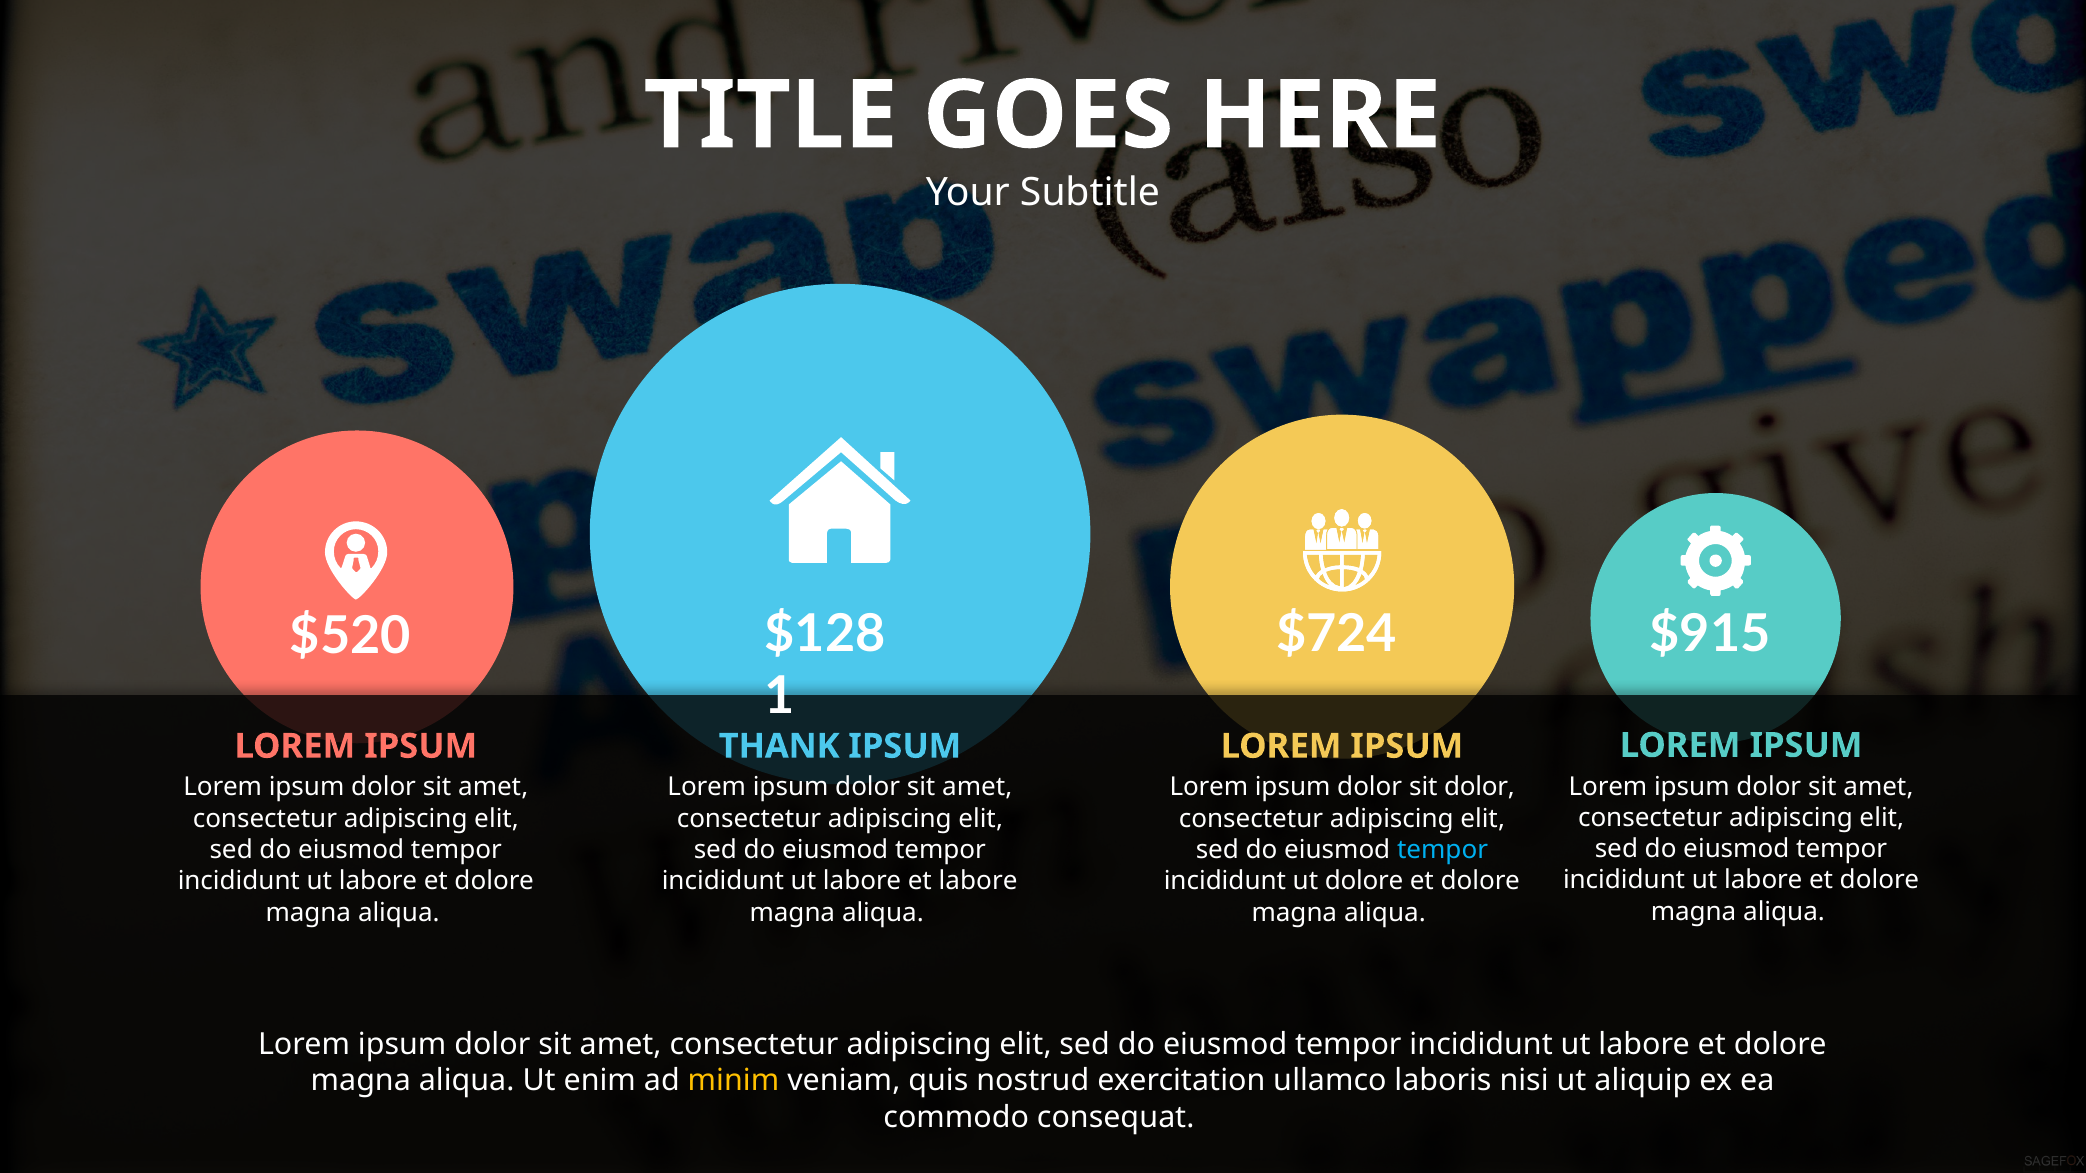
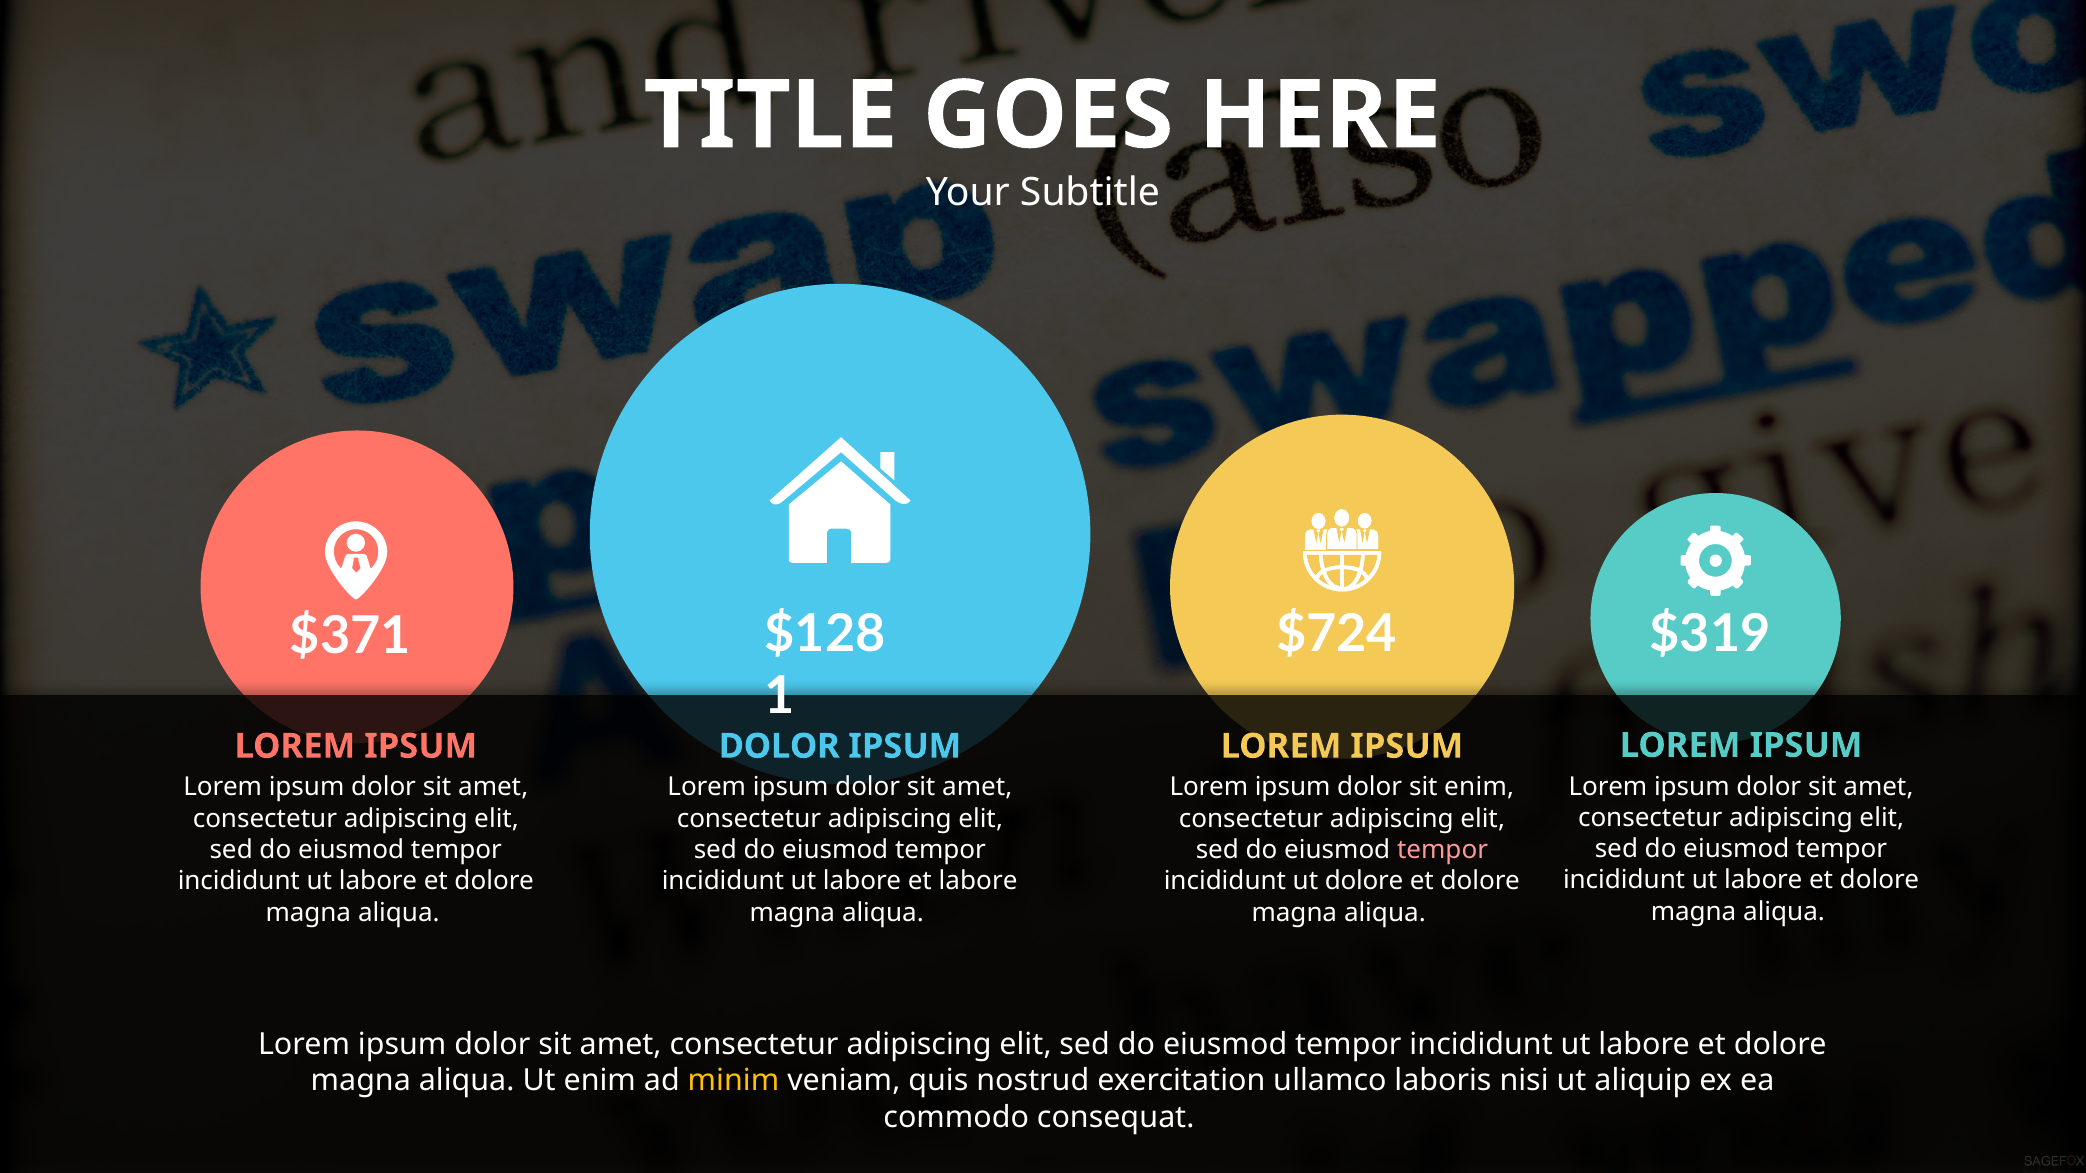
$915: $915 -> $319 (1710, 634)
$520: $520 -> $371 (350, 637)
THANK: THANK -> DOLOR (779, 747)
sit dolor: dolor -> enim (1479, 788)
tempor colour: light blue -> pink (1443, 850)
